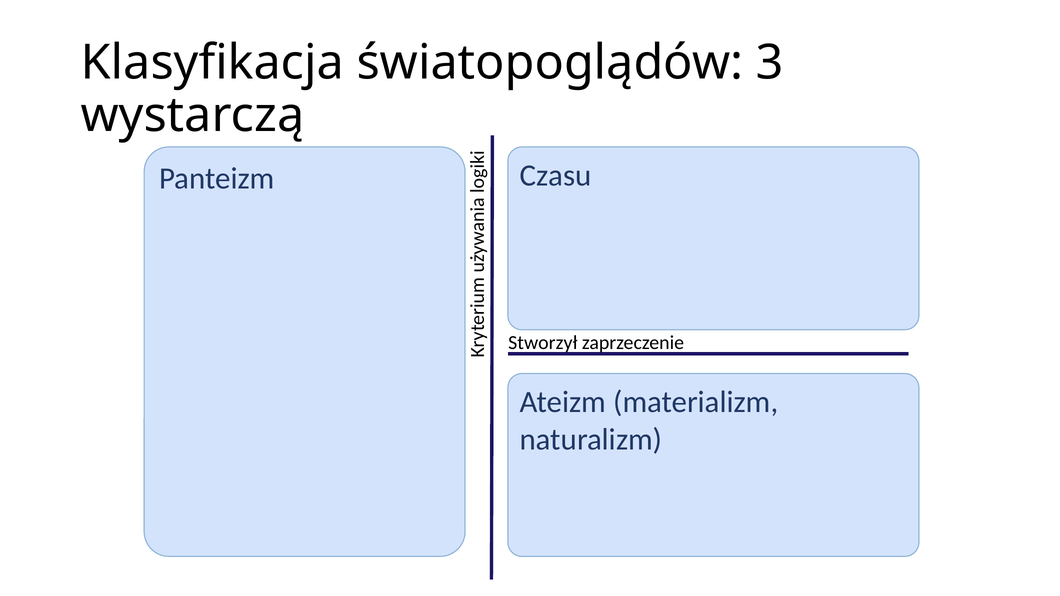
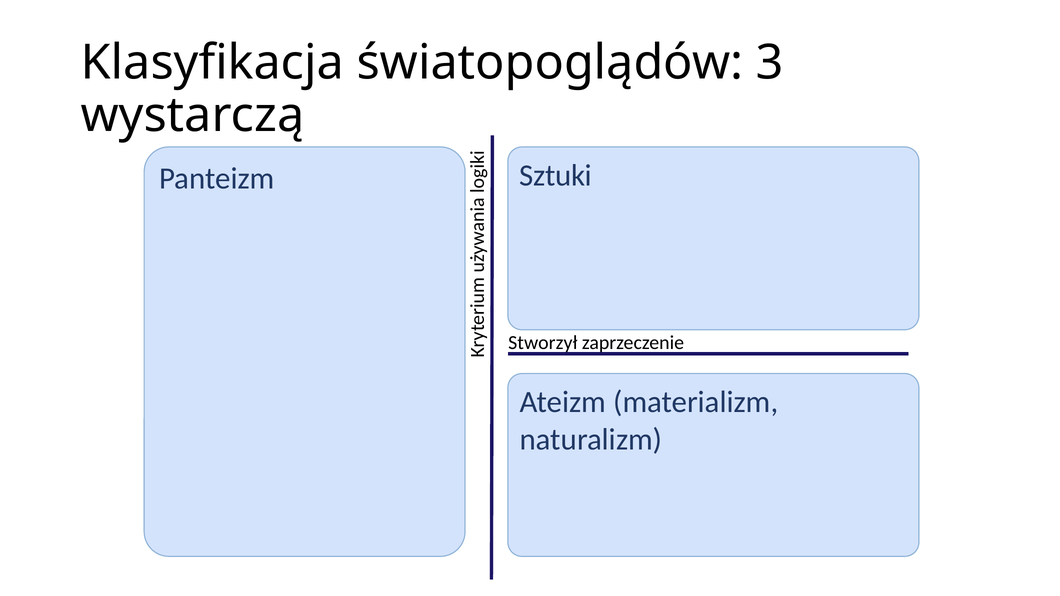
Czasu: Czasu -> Sztuki (556, 176)
